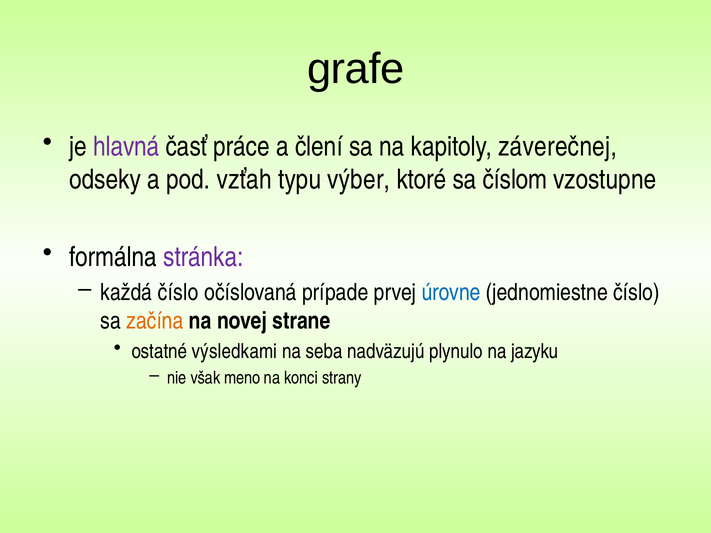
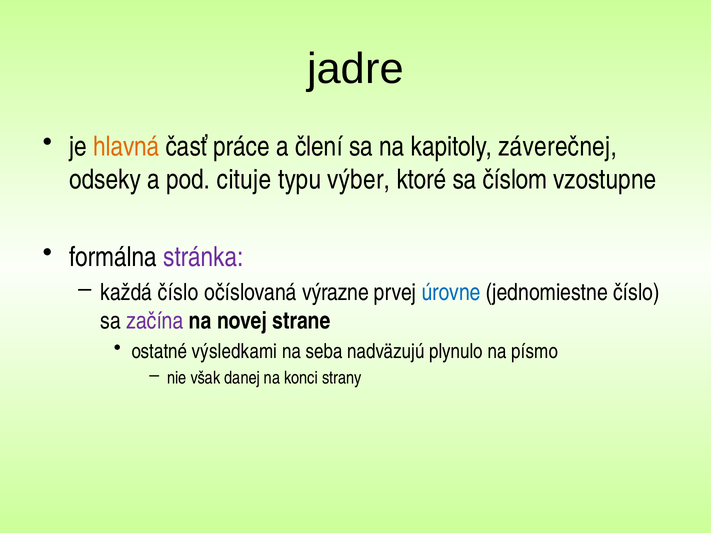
grafe: grafe -> jadre (355, 69)
hlavná colour: purple -> orange (126, 147)
vzťah: vzťah -> cituje (244, 180)
prípade: prípade -> výrazne (335, 292)
začína colour: orange -> purple (155, 321)
jazyku: jazyku -> písmo (535, 352)
meno: meno -> danej (242, 378)
